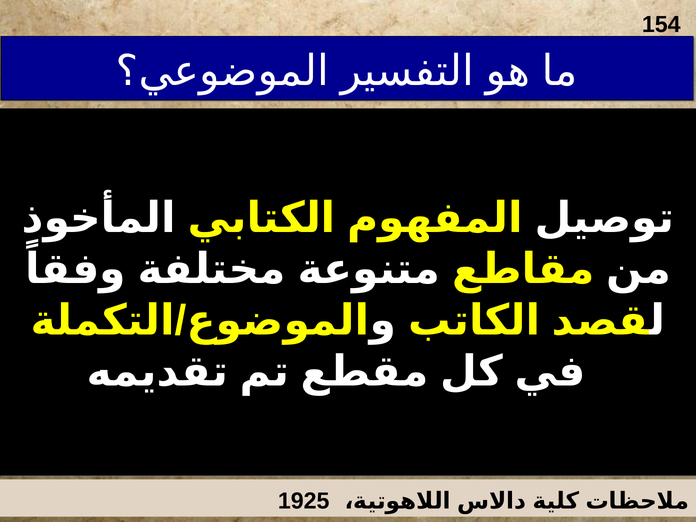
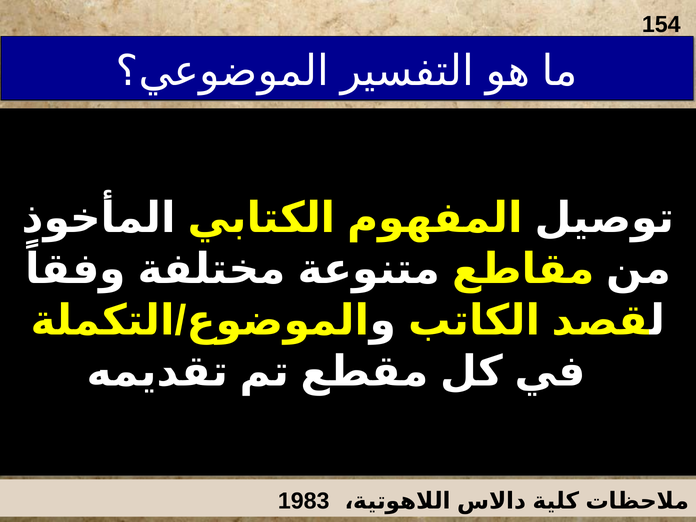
1925: 1925 -> 1983 (304, 501)
